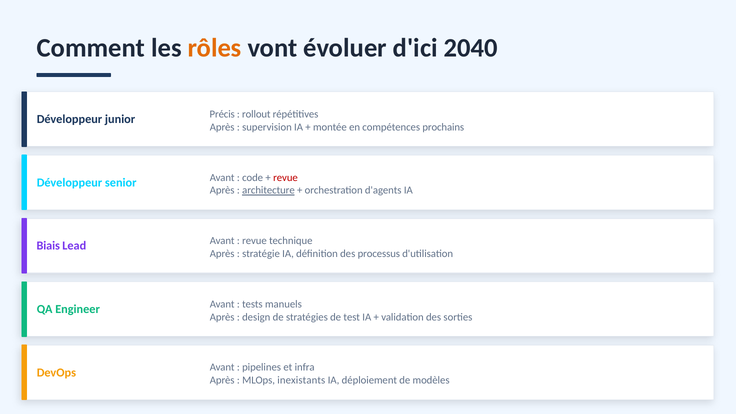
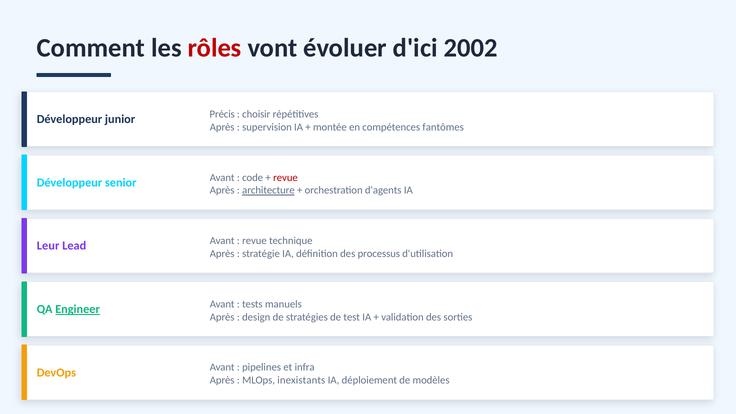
rôles colour: orange -> red (215, 48)
2040: 2040 -> 2002 (471, 48)
rollout: rollout -> choisir (256, 114)
prochains: prochains -> fantômes (443, 127)
Biais: Biais -> Leur (48, 246)
Engineer underline: none -> present (78, 309)
